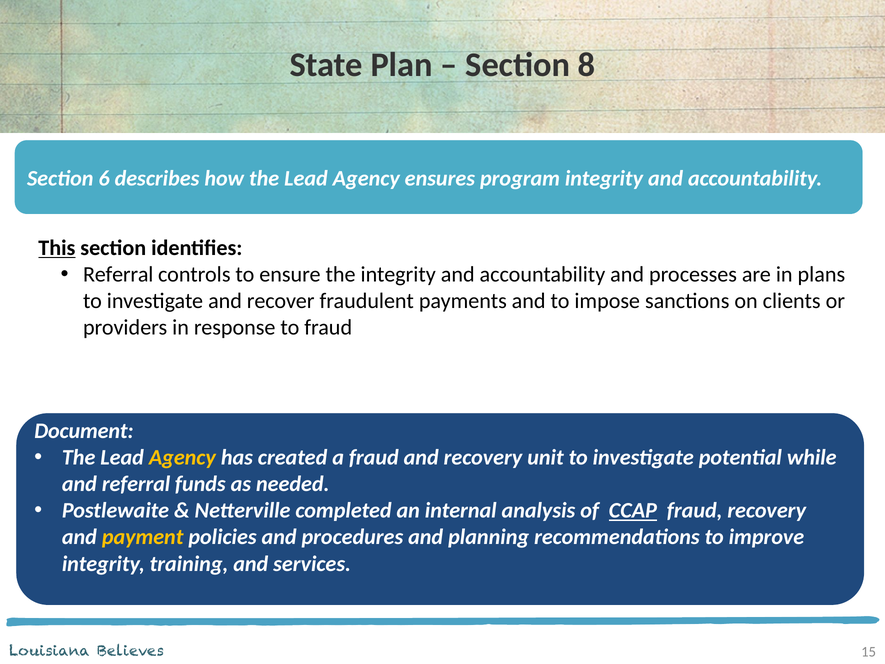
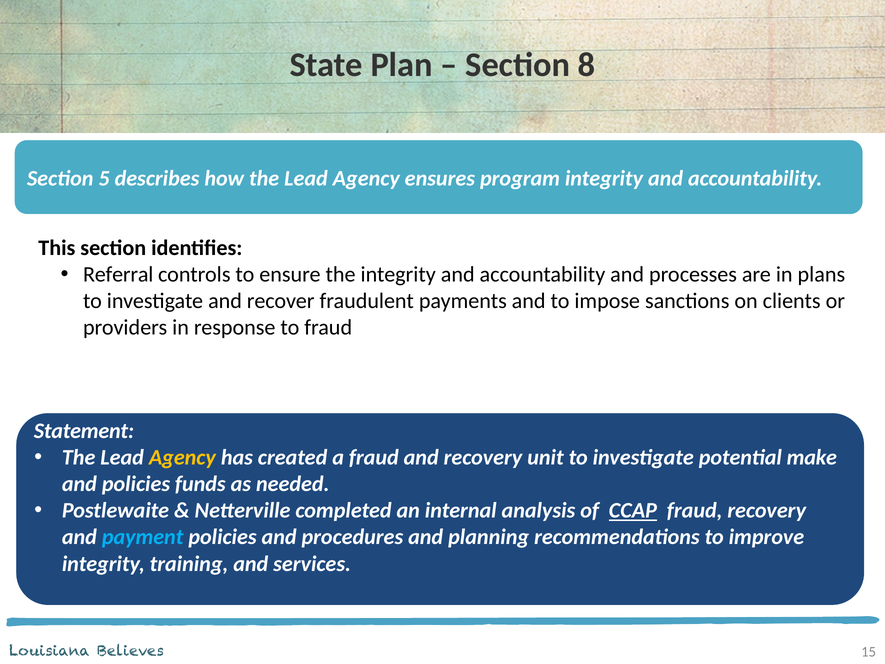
6: 6 -> 5 (104, 179)
This underline: present -> none (57, 248)
Document: Document -> Statement (84, 431)
while: while -> make (812, 457)
and referral: referral -> policies (136, 484)
payment colour: yellow -> light blue (143, 537)
